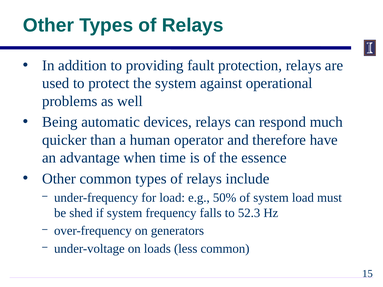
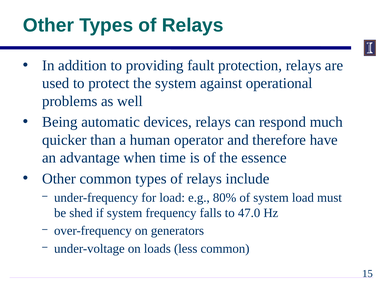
50%: 50% -> 80% (225, 198)
52.3: 52.3 -> 47.0 (249, 213)
